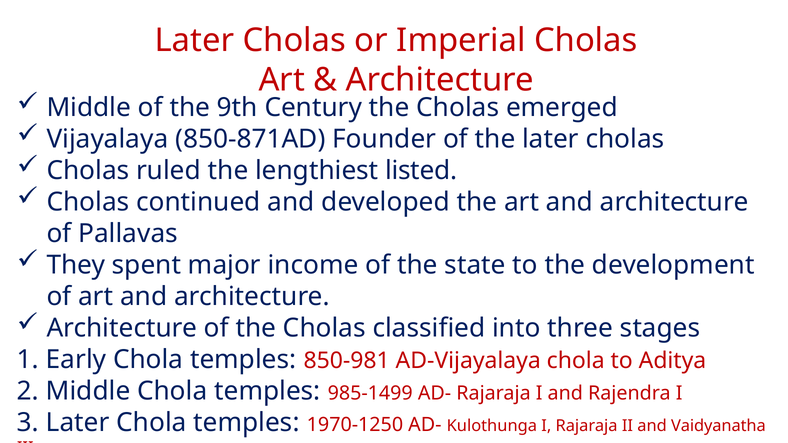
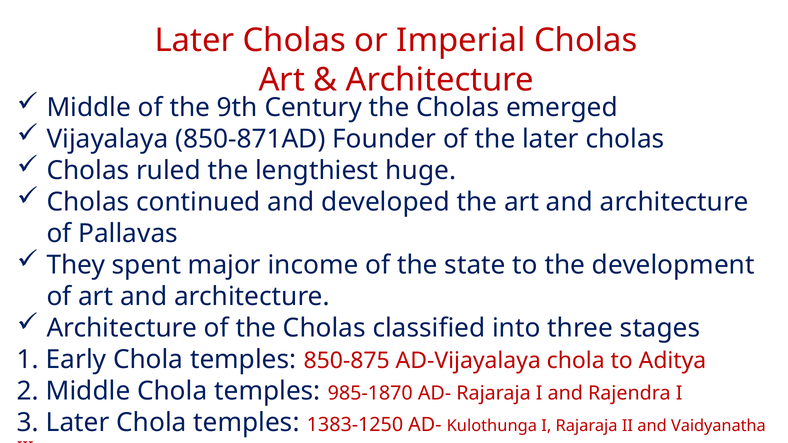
listed: listed -> huge (421, 171)
850-981: 850-981 -> 850-875 (347, 361)
985-1499: 985-1499 -> 985-1870 (370, 394)
1970-1250: 1970-1250 -> 1383-1250 (355, 425)
